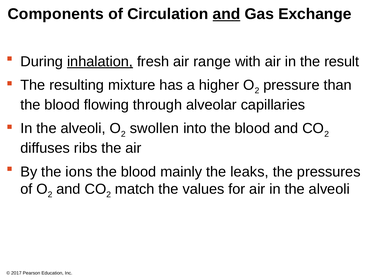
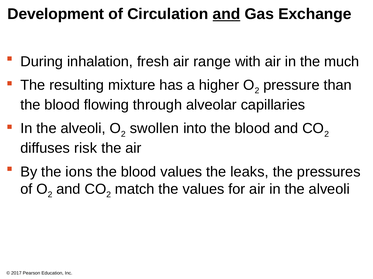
Components: Components -> Development (56, 14)
inhalation underline: present -> none (100, 62)
result: result -> much (342, 62)
ribs: ribs -> risk (86, 149)
blood mainly: mainly -> values (181, 172)
